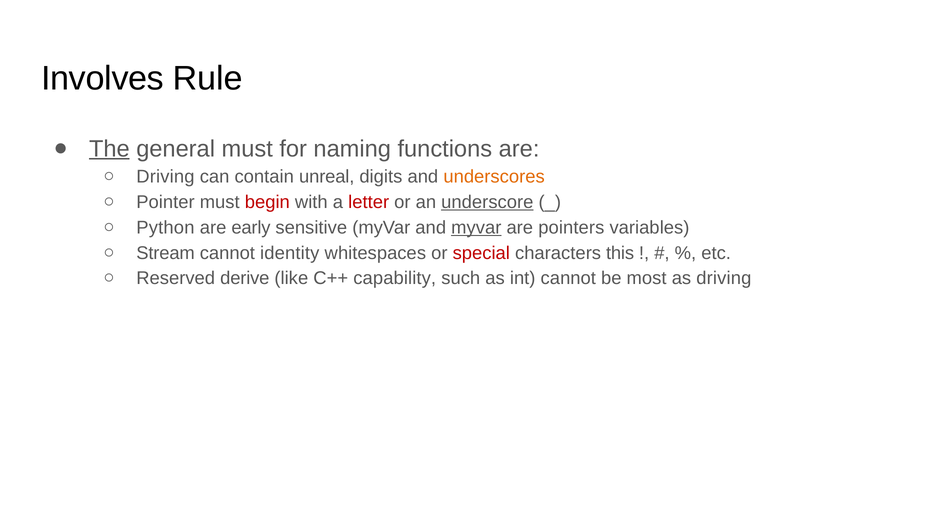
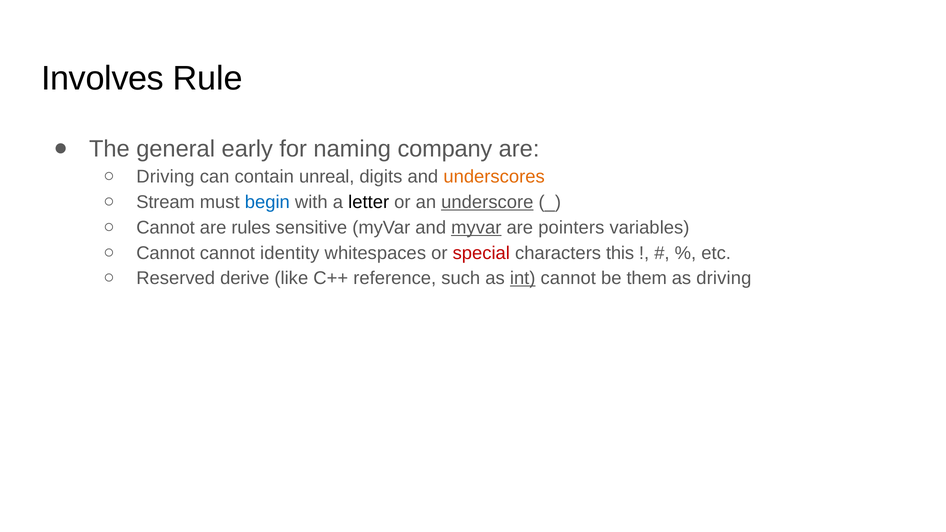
The underline: present -> none (109, 149)
general must: must -> early (247, 149)
functions: functions -> company (445, 149)
Pointer: Pointer -> Stream (166, 202)
begin colour: red -> blue (267, 202)
letter colour: red -> black (369, 202)
Python: Python -> Cannot (166, 228)
early: early -> rules (251, 228)
Stream: Stream -> Cannot (166, 253)
capability: capability -> reference (395, 278)
int underline: none -> present (523, 278)
most: most -> them (647, 278)
